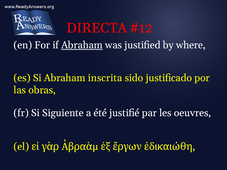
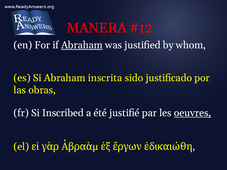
DIRECTA: DIRECTA -> MANERA (97, 28)
where: where -> whom (191, 45)
Siguiente: Siguiente -> Inscribed (63, 113)
oeuvres underline: none -> present (193, 113)
